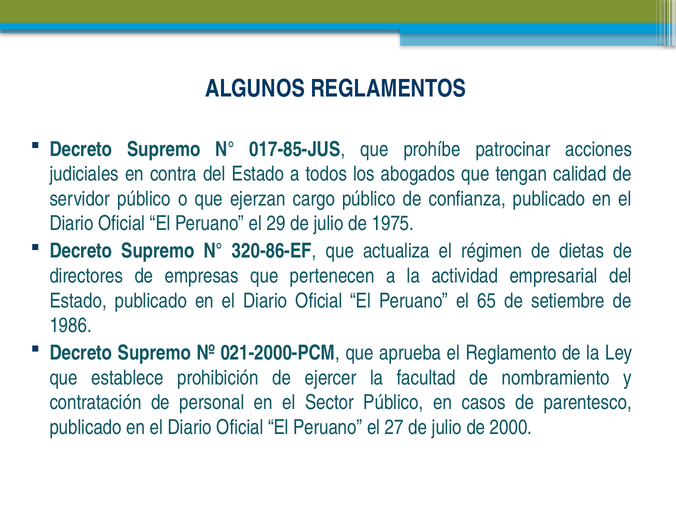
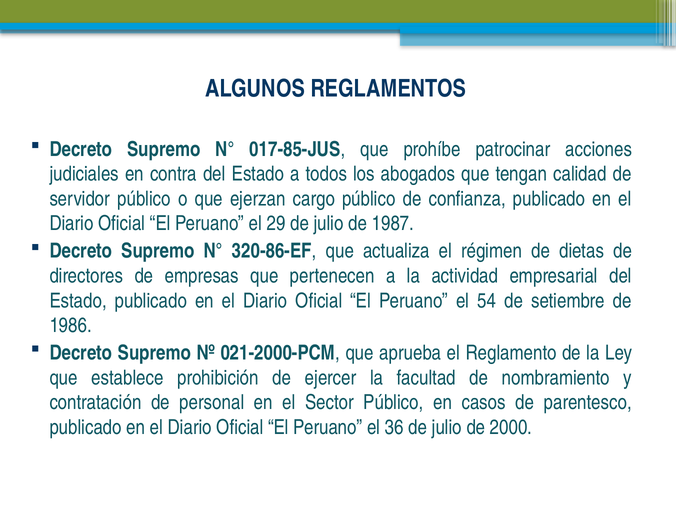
1975: 1975 -> 1987 (393, 224)
65: 65 -> 54 (487, 301)
27: 27 -> 36 (394, 427)
